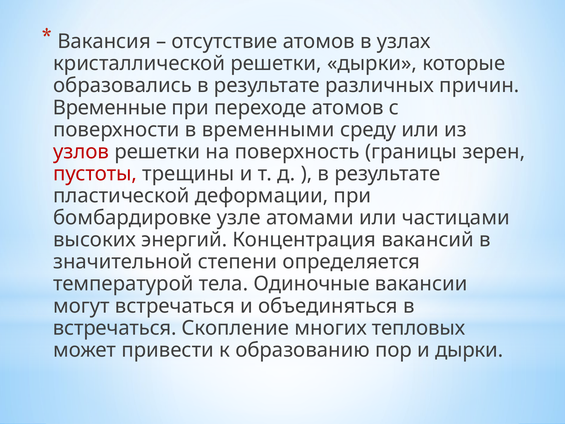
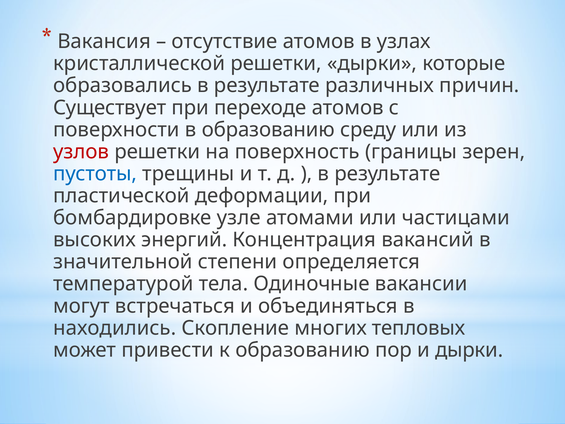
Временные: Временные -> Существует (110, 108)
в временными: временными -> образованию (268, 130)
пустоты colour: red -> blue (95, 174)
встречаться: встречаться -> находились (115, 328)
